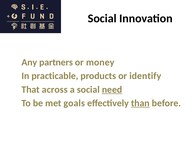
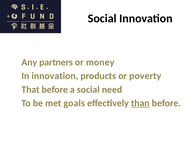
In practicable: practicable -> innovation (55, 76)
identify: identify -> poverty (145, 76)
That across: across -> before (55, 90)
need underline: present -> none (112, 90)
